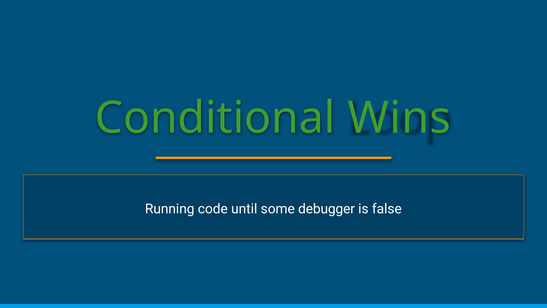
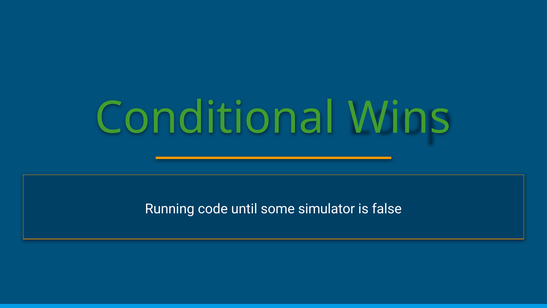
debugger: debugger -> simulator (327, 209)
